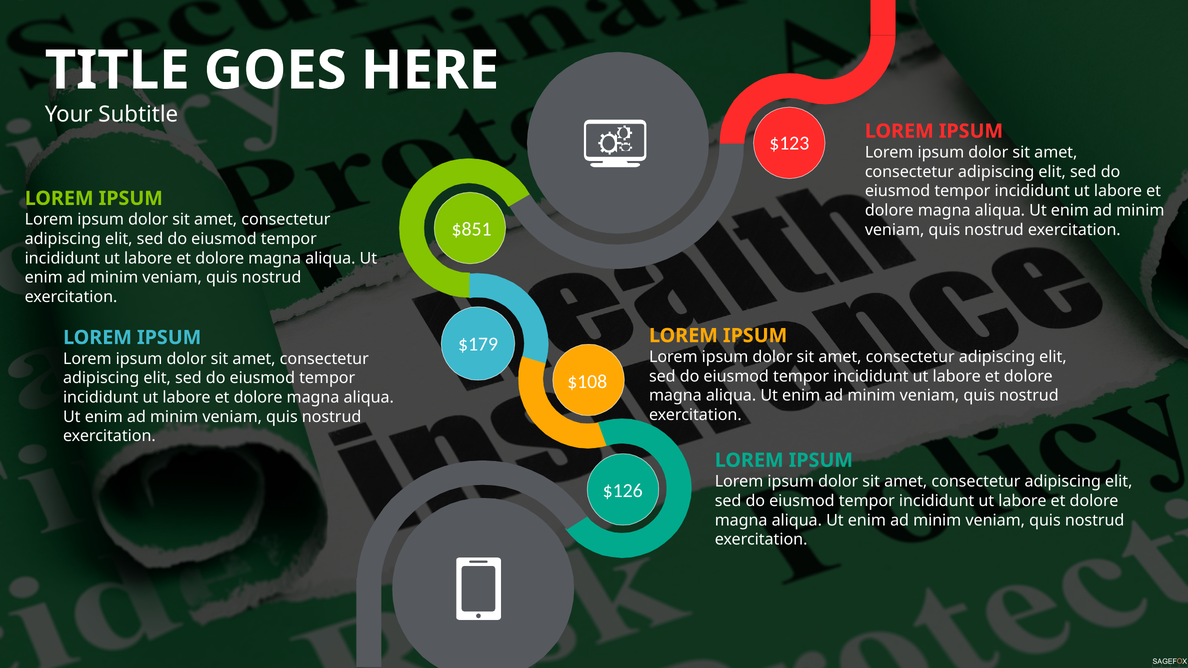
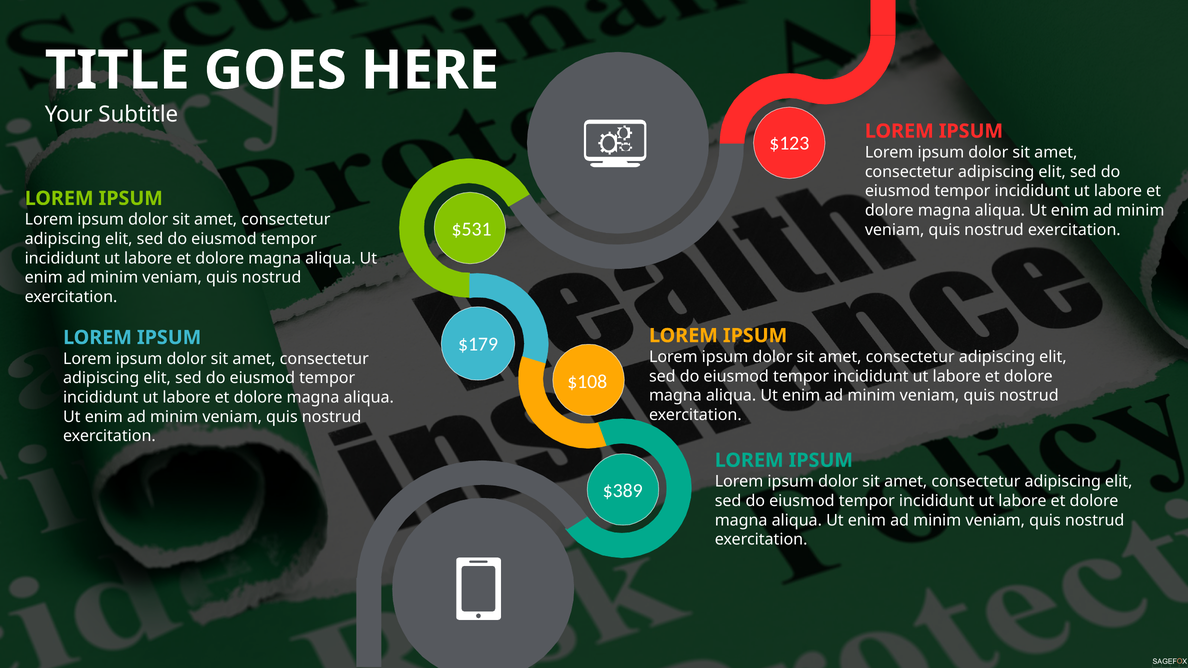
$851: $851 -> $531 (472, 229)
$126: $126 -> $389 (623, 491)
